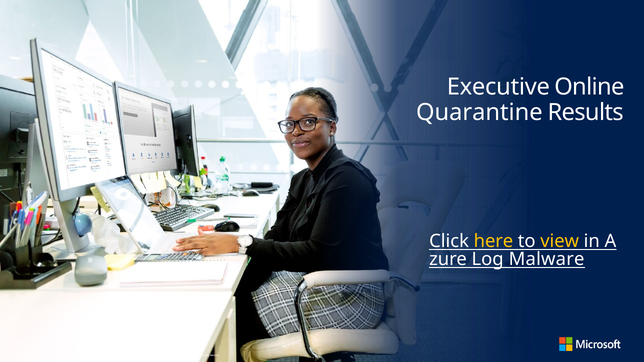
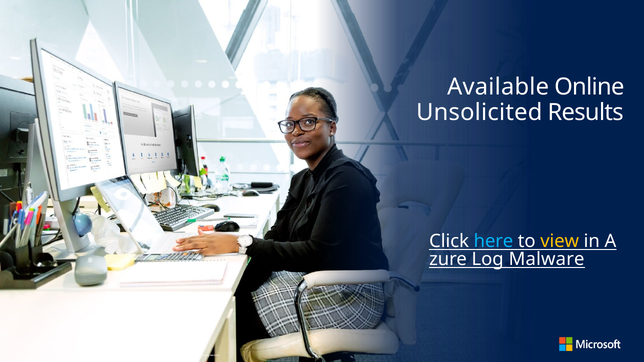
Executive: Executive -> Available (498, 87)
Quarantine: Quarantine -> Unsolicited (479, 112)
here colour: yellow -> light blue (493, 241)
